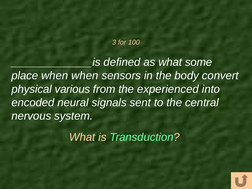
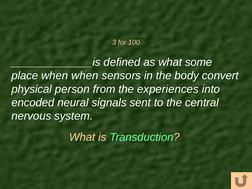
various: various -> person (72, 89)
experienced: experienced -> experiences (168, 89)
